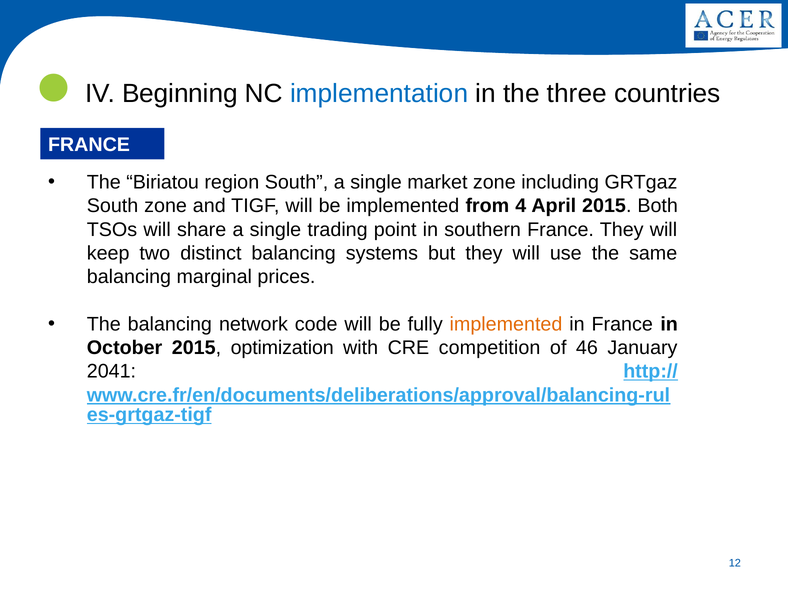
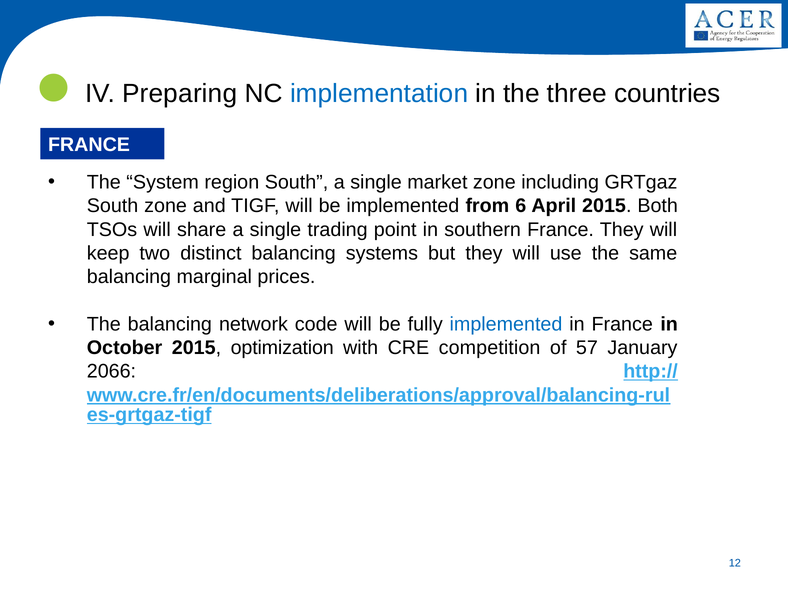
Beginning: Beginning -> Preparing (180, 94)
Biriatou: Biriatou -> System (163, 182)
4: 4 -> 6 (521, 206)
implemented colour: orange -> blue (506, 324)
46: 46 -> 57 (587, 348)
2041: 2041 -> 2066 (111, 371)
